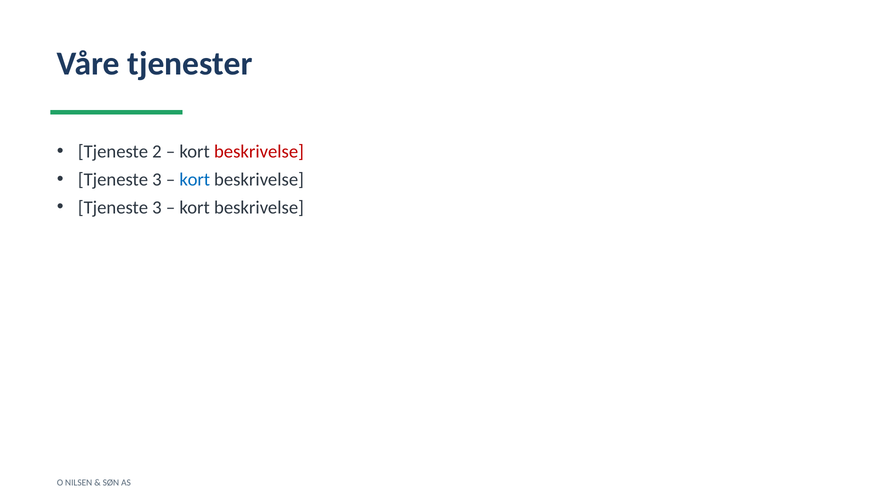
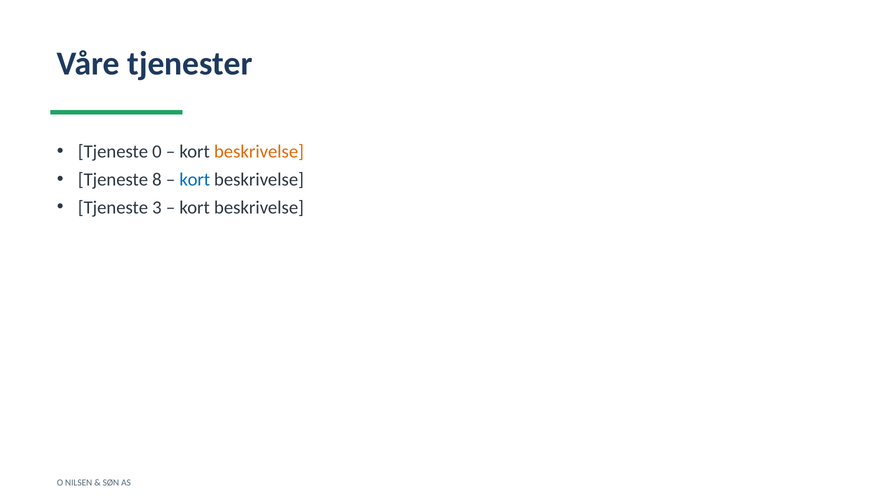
2: 2 -> 0 (157, 152)
beskrivelse colour: red -> orange (259, 152)
3: 3 -> 8 (157, 180)
